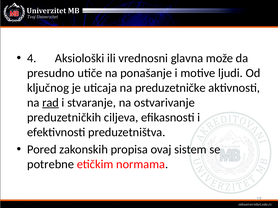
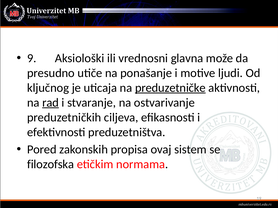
4: 4 -> 9 (32, 58)
preduzetničke underline: none -> present (170, 88)
potrebne: potrebne -> filozofska (51, 165)
